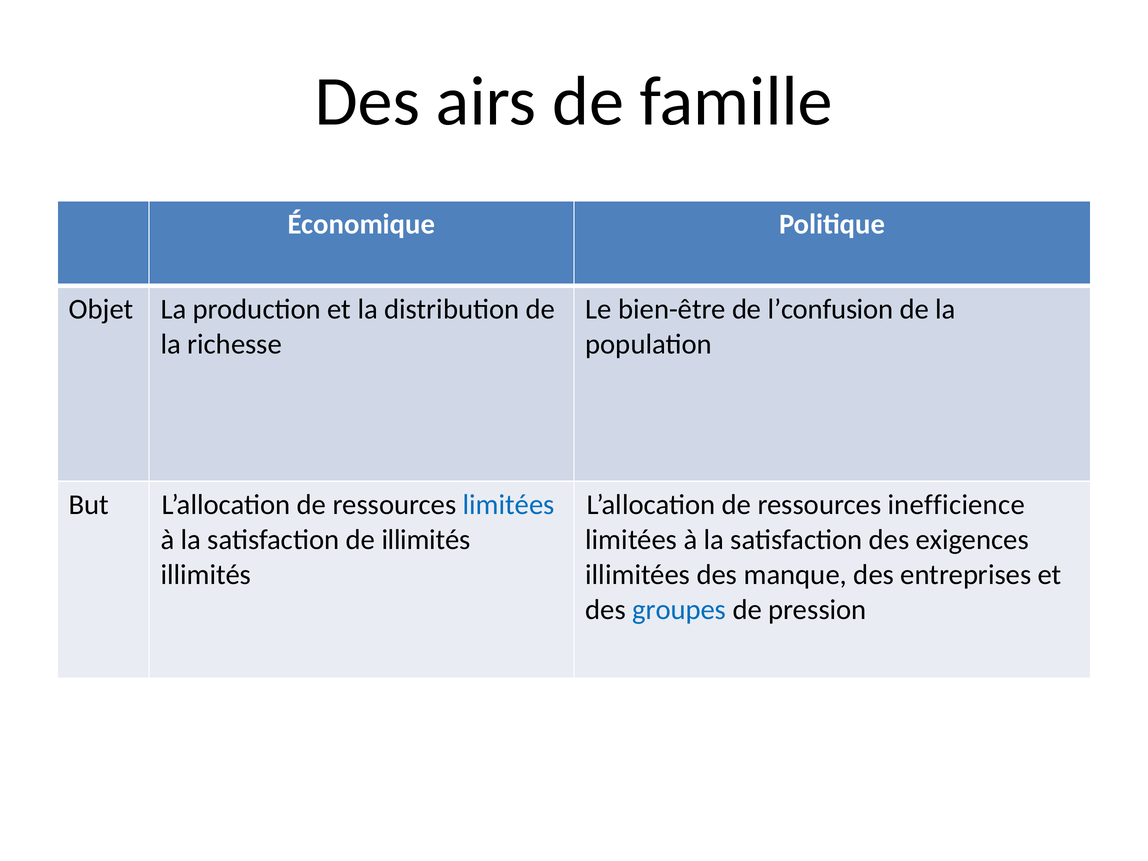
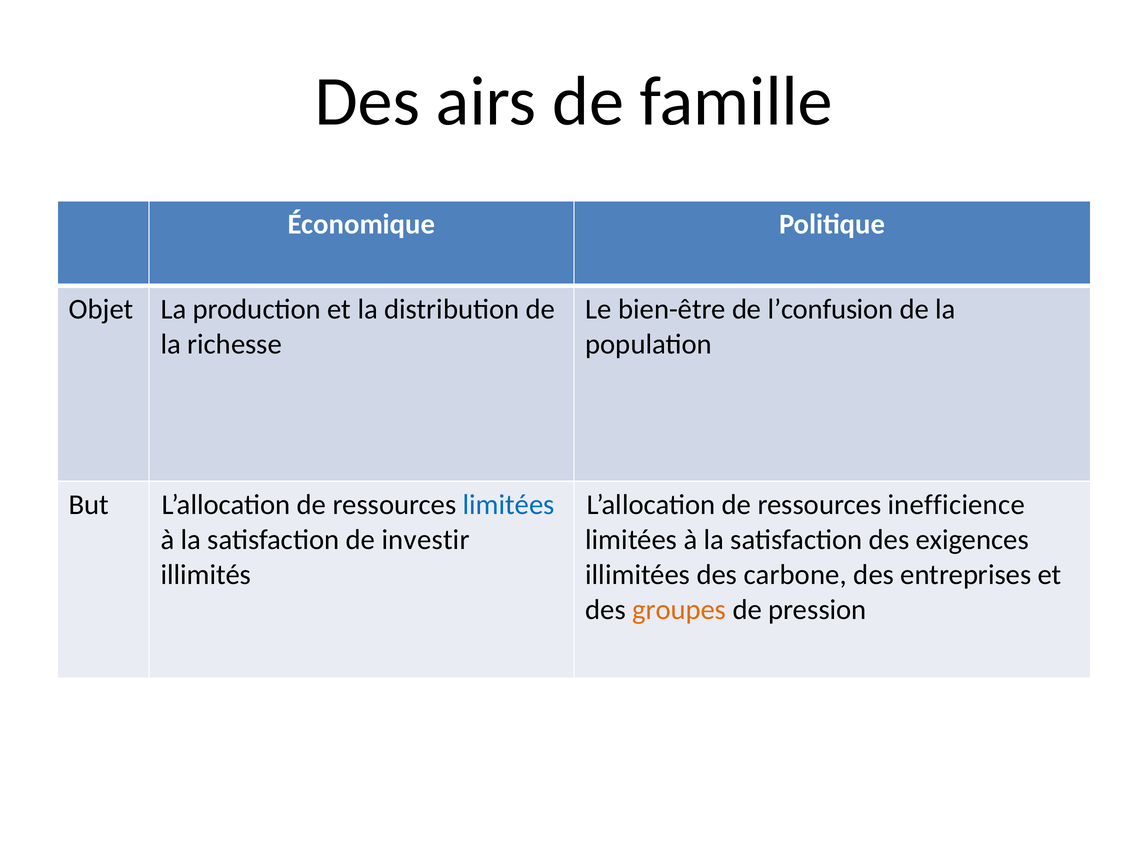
de illimités: illimités -> investir (426, 540)
manque: manque -> carbone (795, 575)
groupes colour: blue -> orange (679, 610)
